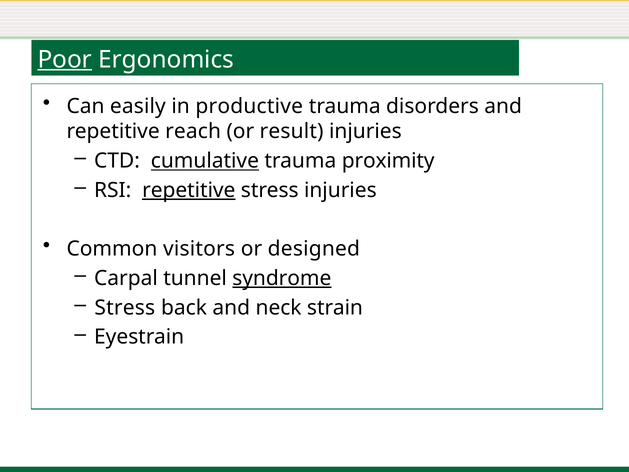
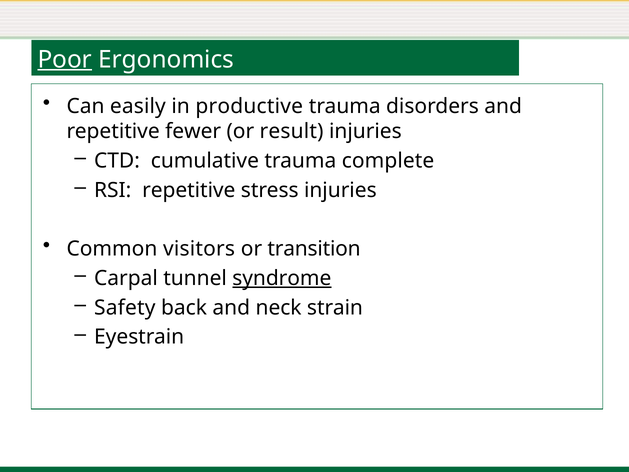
reach: reach -> fewer (193, 131)
cumulative underline: present -> none (205, 161)
proximity: proximity -> complete (388, 161)
repetitive underline: present -> none (189, 190)
designed: designed -> transition (314, 249)
Stress: Stress -> Safety (125, 308)
